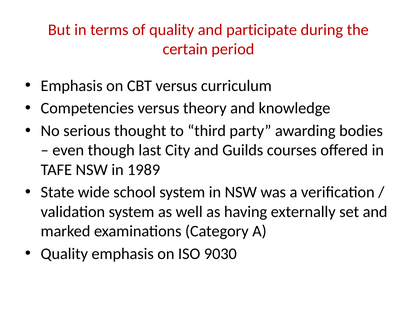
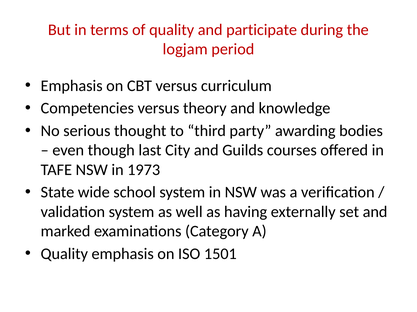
certain: certain -> logjam (185, 49)
1989: 1989 -> 1973 (144, 170)
9030: 9030 -> 1501 (220, 254)
